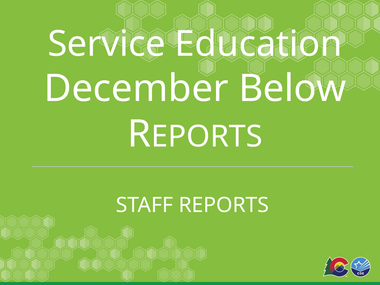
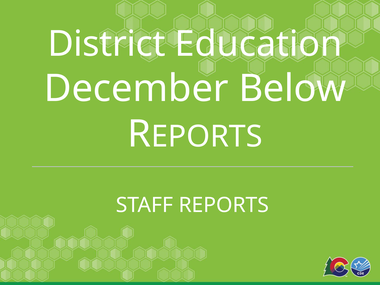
Service: Service -> District (107, 44)
